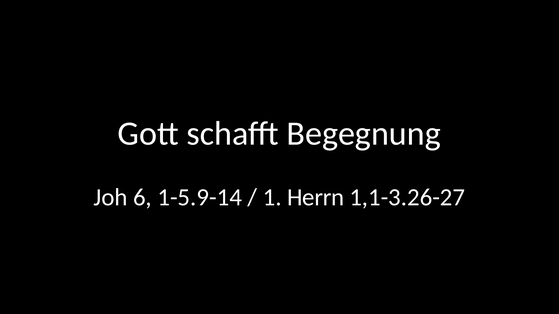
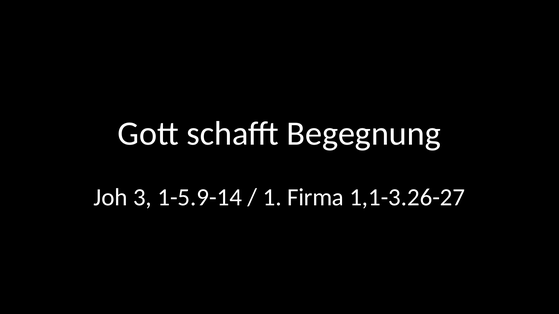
6: 6 -> 3 (142, 198)
Herrn: Herrn -> Firma (316, 198)
